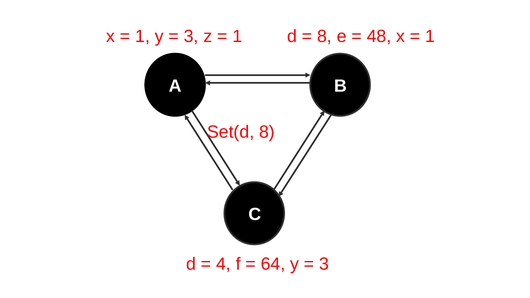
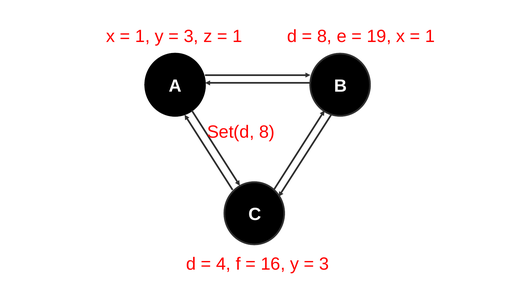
48: 48 -> 19 (379, 36)
64: 64 -> 16 (273, 264)
